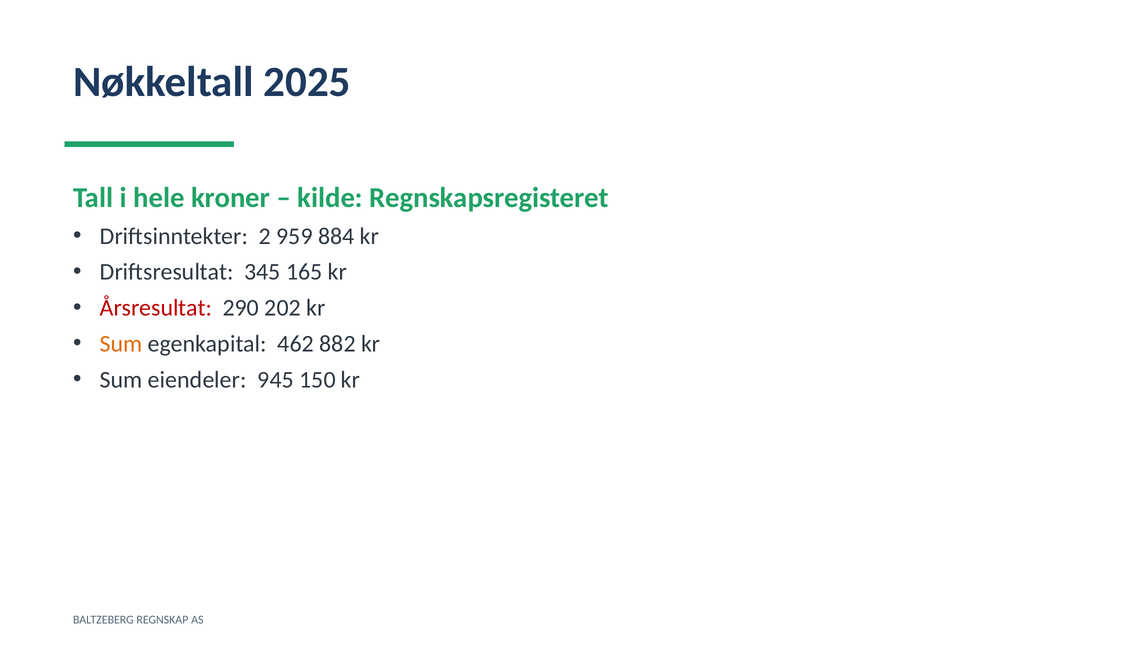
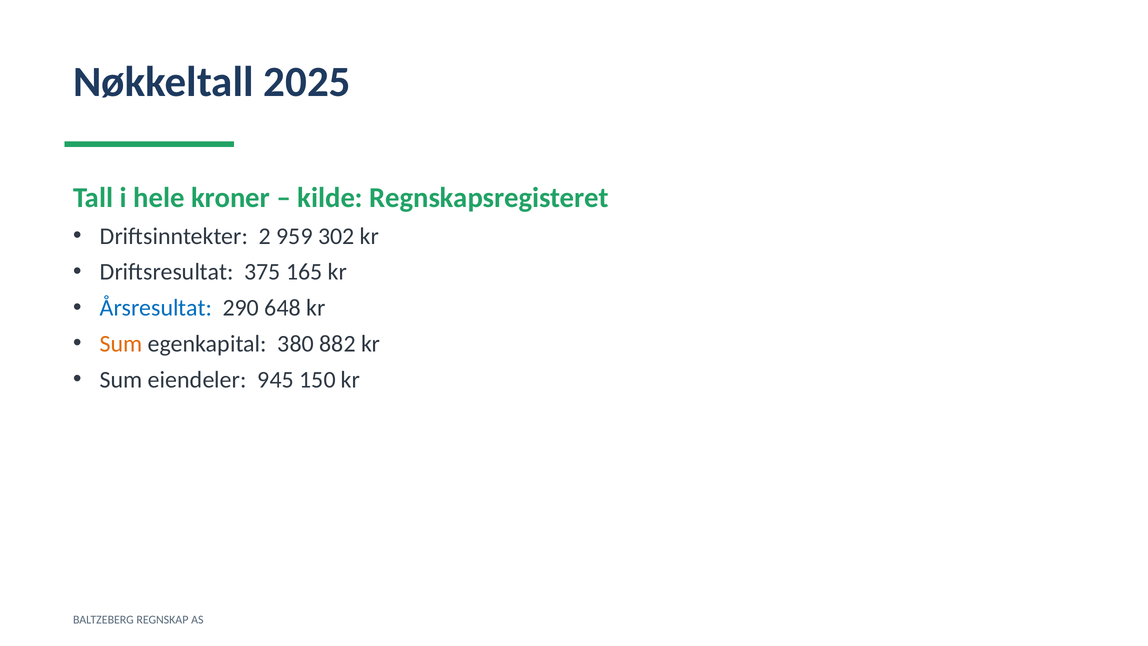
884: 884 -> 302 (336, 236)
345: 345 -> 375 (262, 272)
Årsresultat colour: red -> blue (156, 308)
202: 202 -> 648 (283, 308)
462: 462 -> 380 (296, 344)
